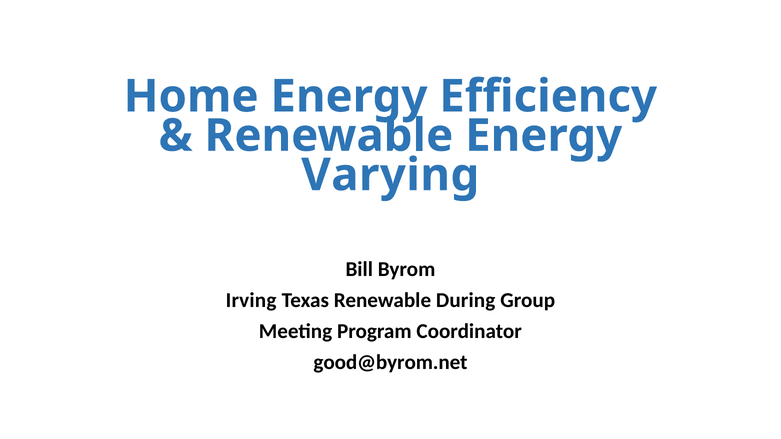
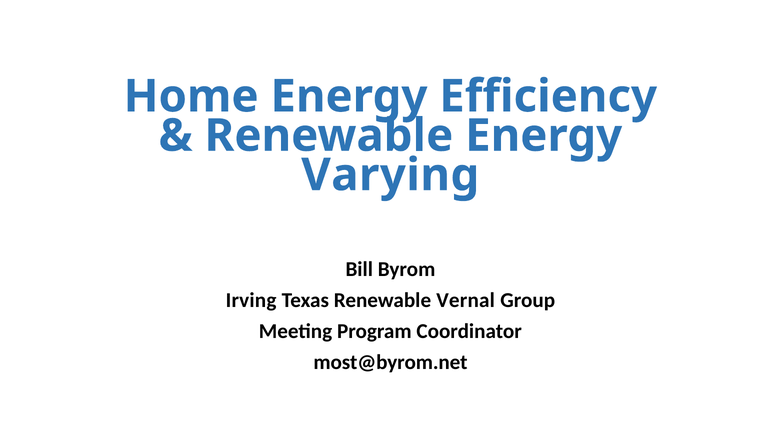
During: During -> Vernal (466, 301)
good@byrom.net: good@byrom.net -> most@byrom.net (390, 363)
